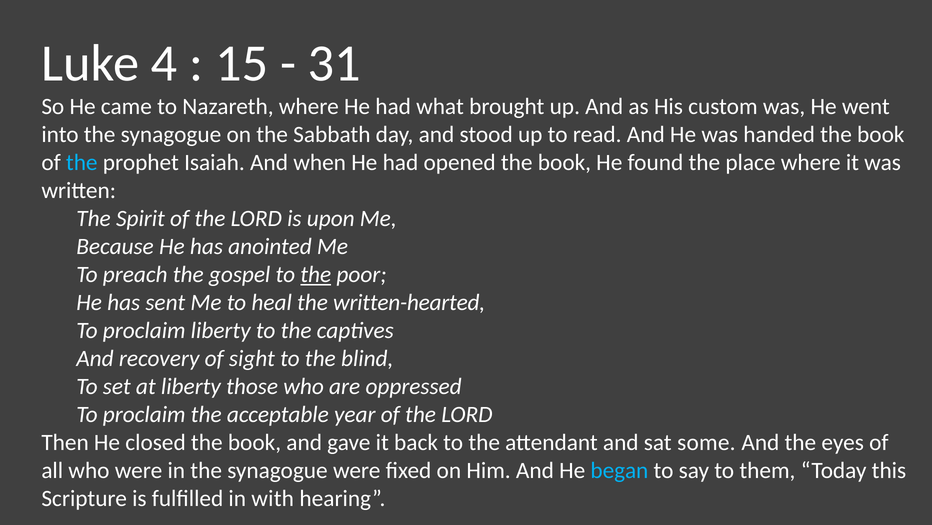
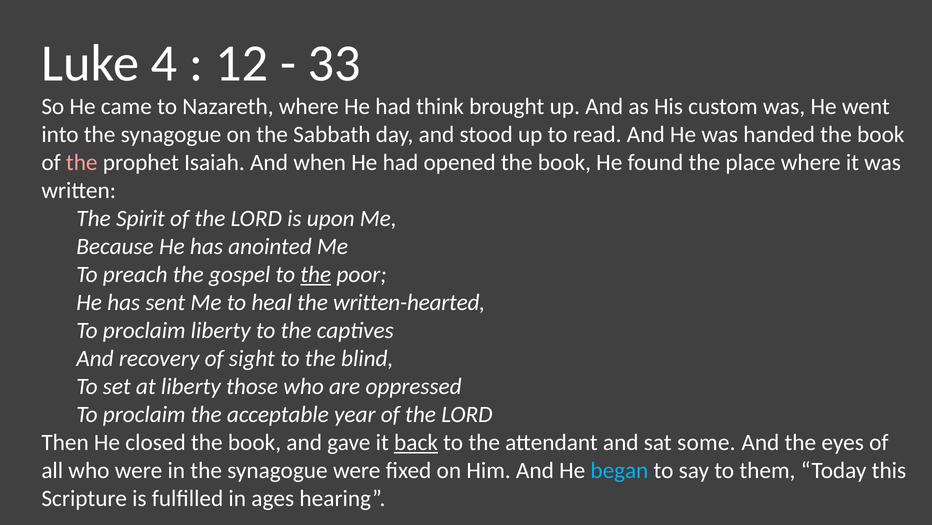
15: 15 -> 12 (242, 63)
31: 31 -> 33 (334, 63)
what: what -> think (440, 107)
the colour: light blue -> pink (82, 162)
back underline: none -> present (416, 442)
with: with -> ages (273, 498)
